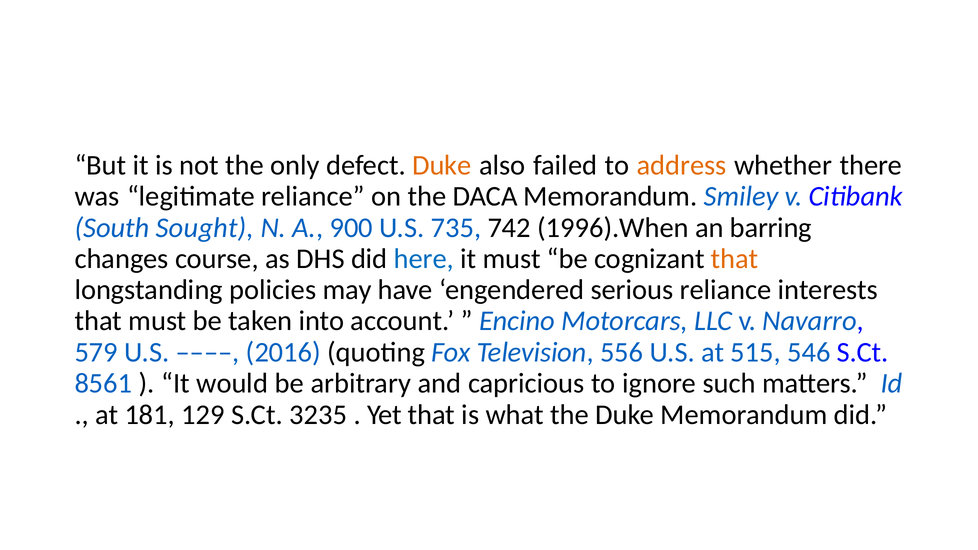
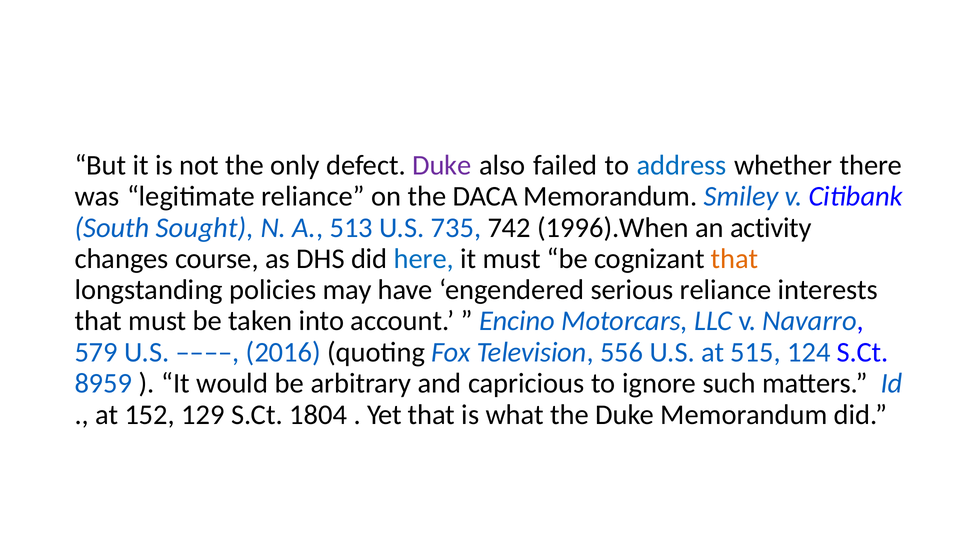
Duke colour: orange -> purple (442, 165)
address colour: orange -> blue (682, 165)
900: 900 -> 513 (351, 228)
barring: barring -> activity (771, 228)
546: 546 -> 124 (809, 352)
8561: 8561 -> 8959 (103, 384)
181: 181 -> 152 (150, 415)
3235: 3235 -> 1804 (318, 415)
